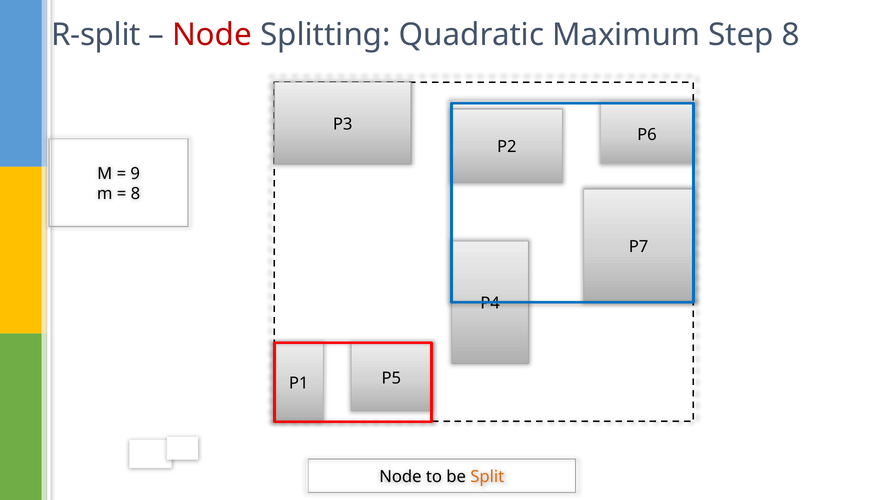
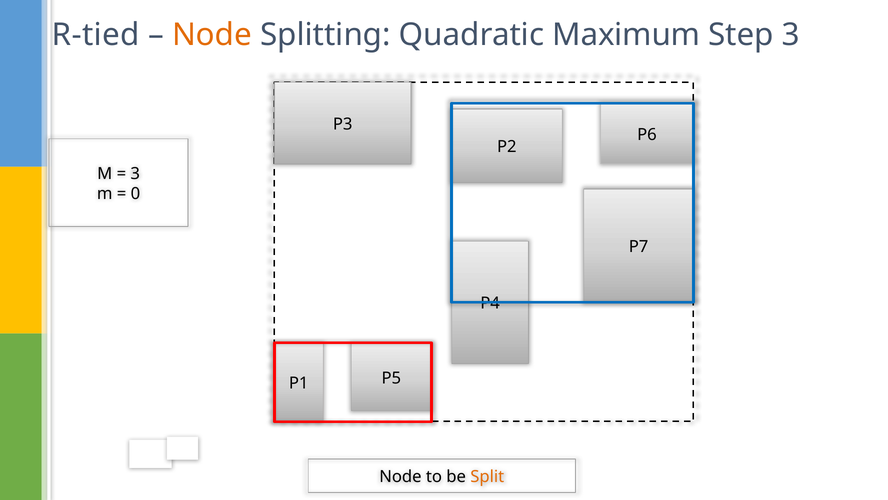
R-split: R-split -> R-tied (96, 35)
Node colour: red -> orange (212, 35)
Step 8: 8 -> 3 (791, 35)
9: 9 -> 3 (135, 174)
8: 8 -> 0 (135, 194)
